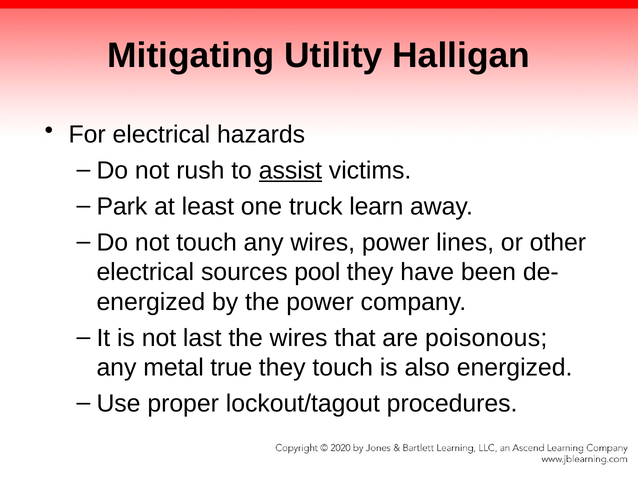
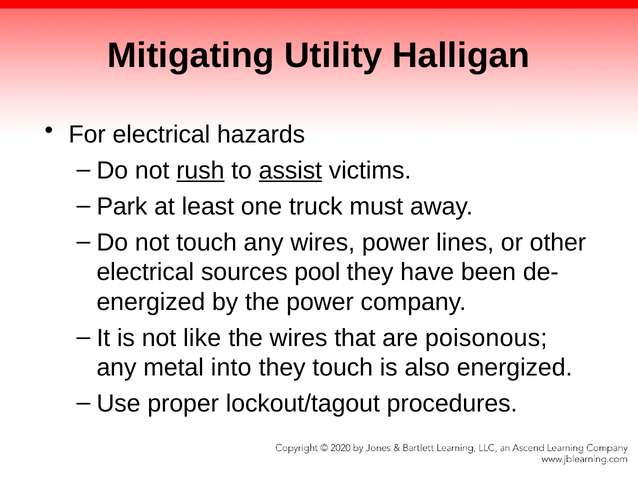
rush underline: none -> present (200, 171)
learn: learn -> must (376, 207)
last: last -> like (202, 338)
true: true -> into (231, 368)
